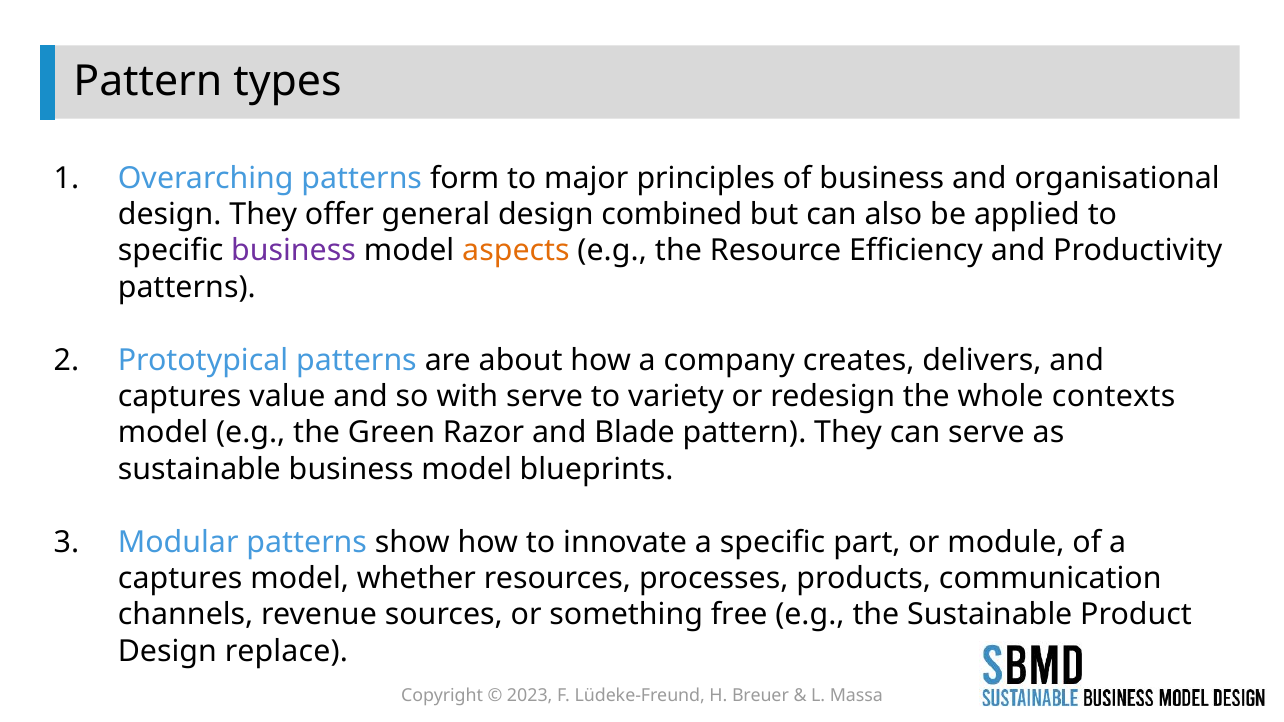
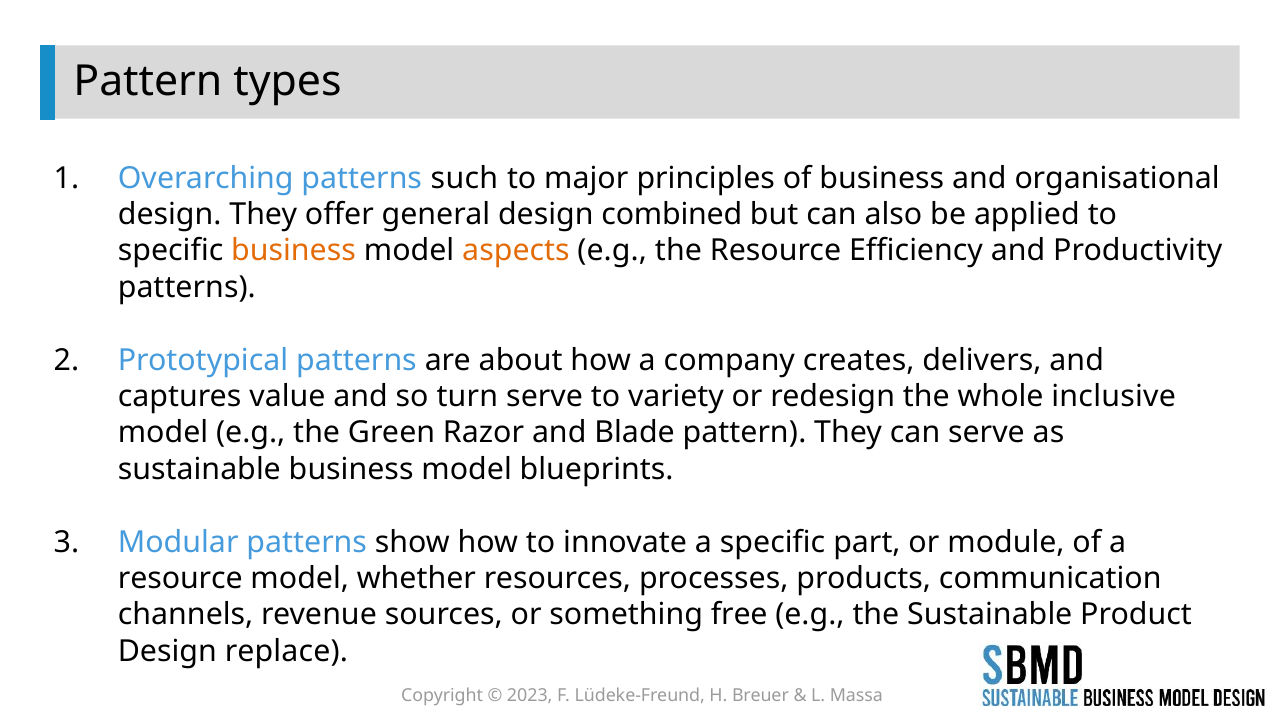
form: form -> such (464, 178)
business colour: purple -> orange (294, 251)
with: with -> turn (467, 397)
contexts: contexts -> inclusive (1114, 397)
captures: captures -> resource (180, 579)
